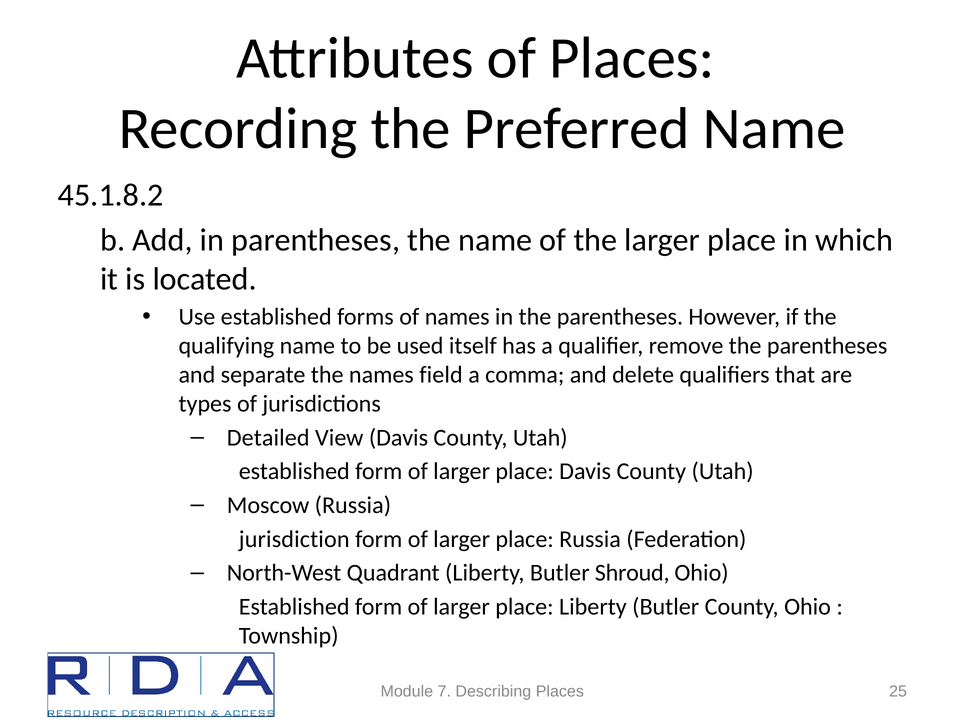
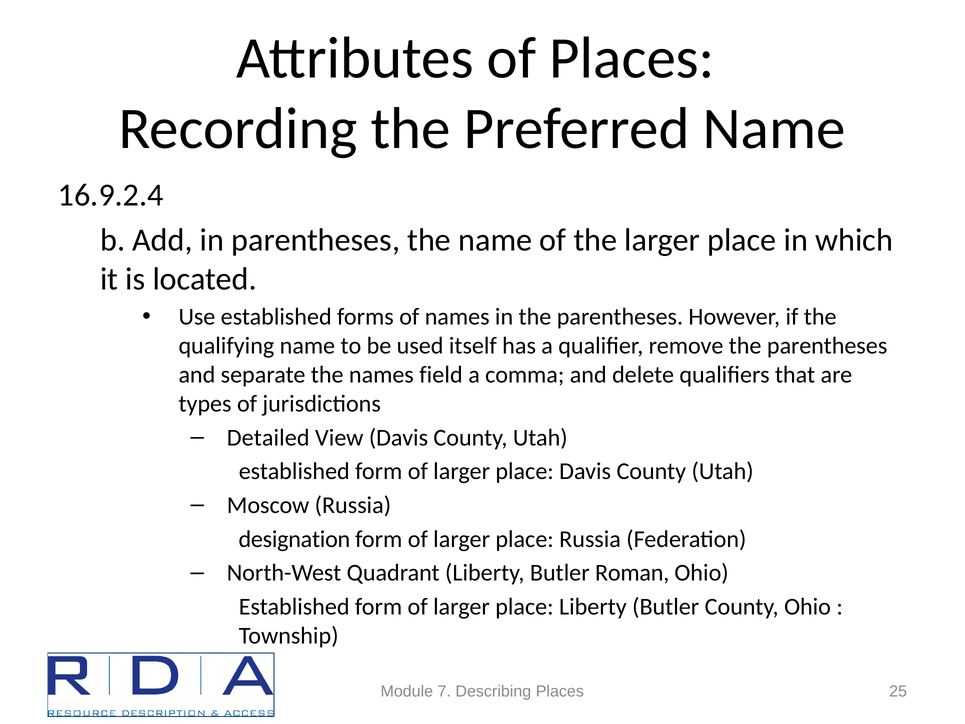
45.1.8.2: 45.1.8.2 -> 16.9.2.4 (111, 195)
jurisdiction: jurisdiction -> designation (294, 539)
Shroud: Shroud -> Roman (632, 573)
